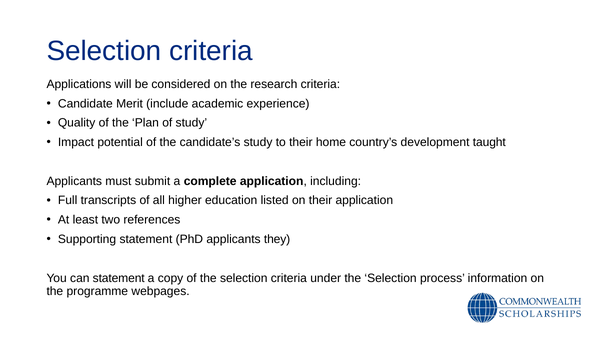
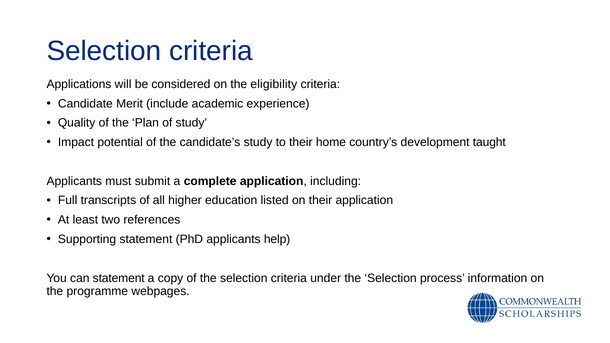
research: research -> eligibility (274, 84)
they: they -> help (277, 239)
